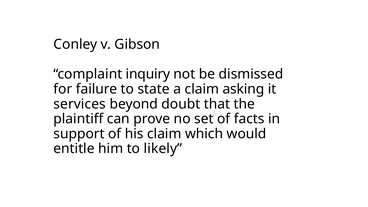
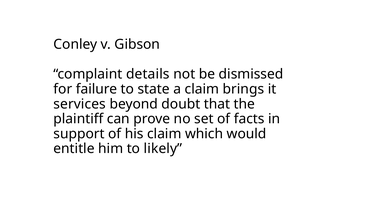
inquiry: inquiry -> details (148, 74)
asking: asking -> brings (243, 89)
